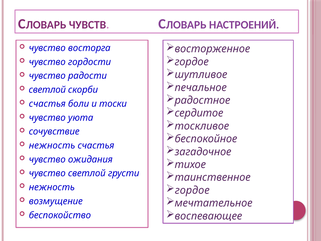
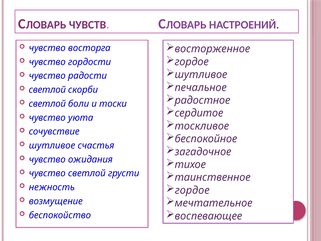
счастья: счастья -> светлой (47, 104)
нежность: нежность -> шутливое (52, 145)
